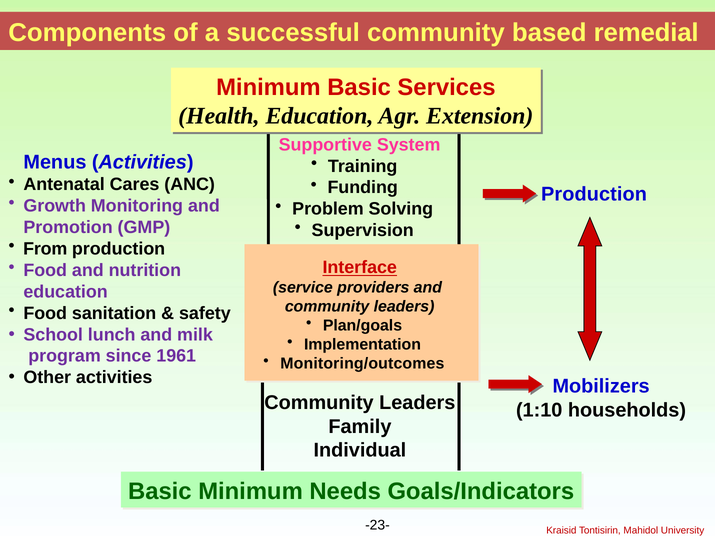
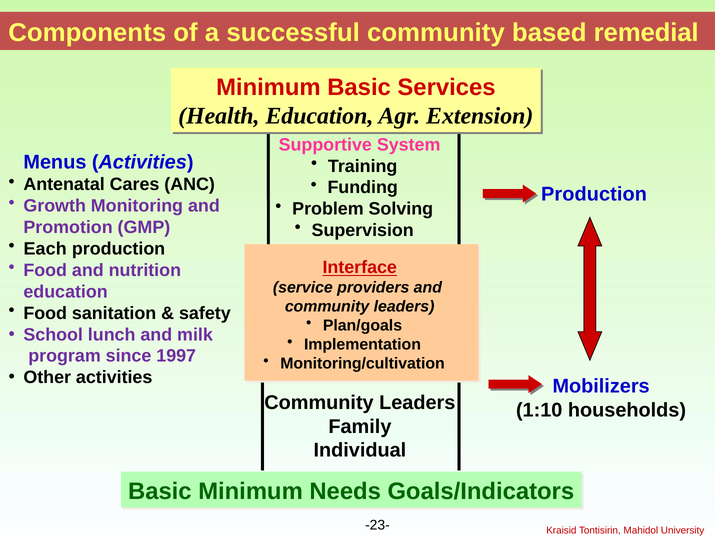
From: From -> Each (45, 249)
1961: 1961 -> 1997 (176, 356)
Monitoring/outcomes: Monitoring/outcomes -> Monitoring/cultivation (362, 364)
